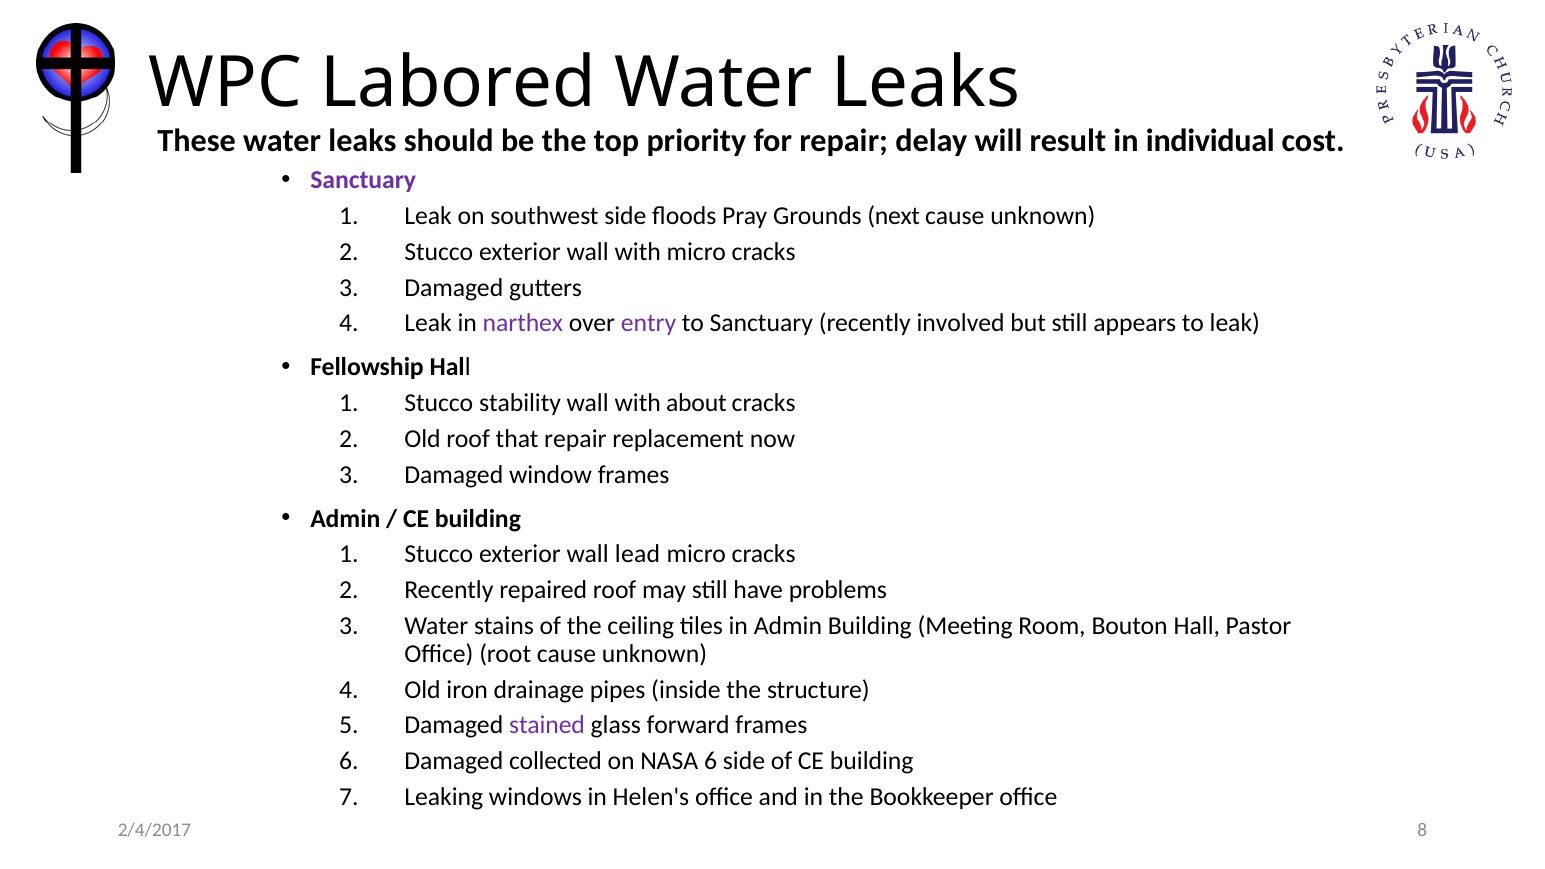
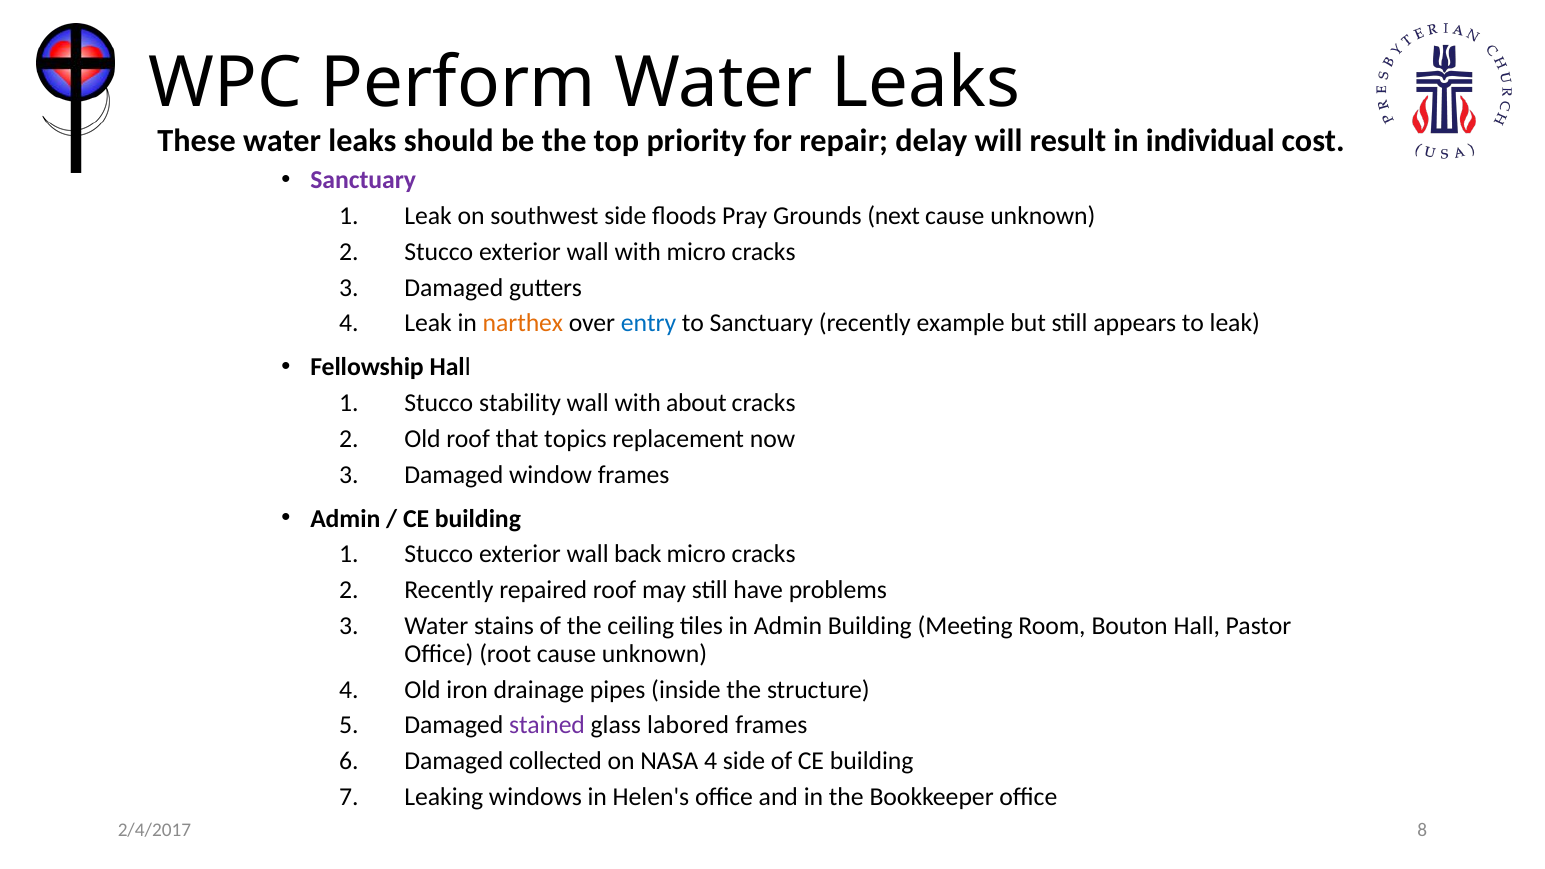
Labored: Labored -> Perform (458, 83)
narthex colour: purple -> orange (523, 323)
entry colour: purple -> blue (649, 323)
involved: involved -> example (961, 323)
that repair: repair -> topics (575, 439)
lead: lead -> back (638, 554)
forward: forward -> labored (688, 725)
NASA 6: 6 -> 4 (711, 761)
